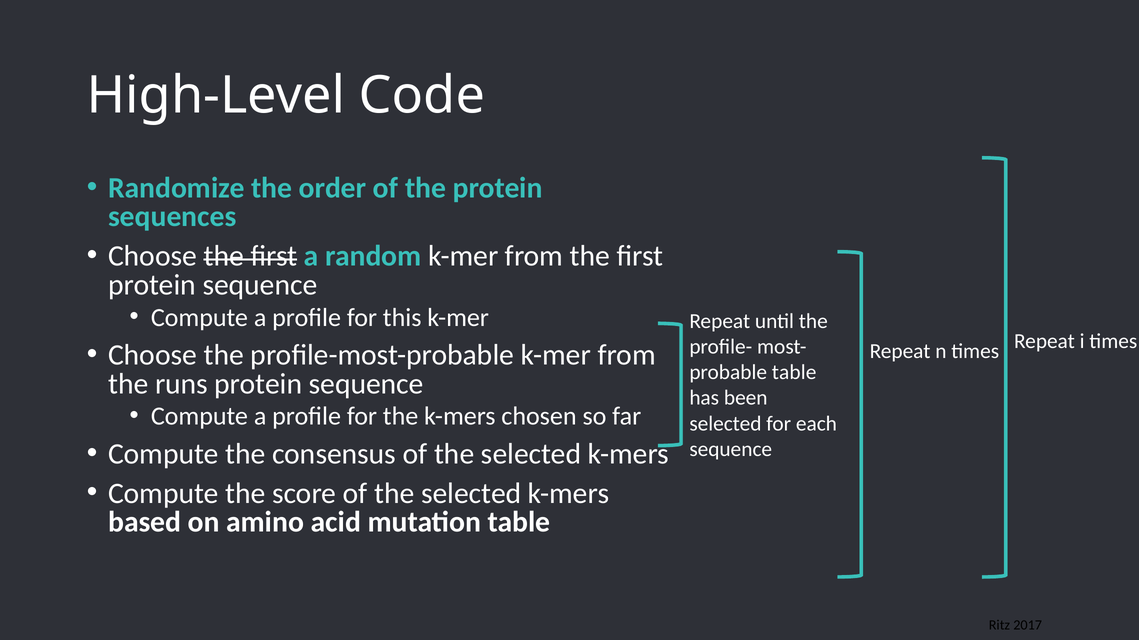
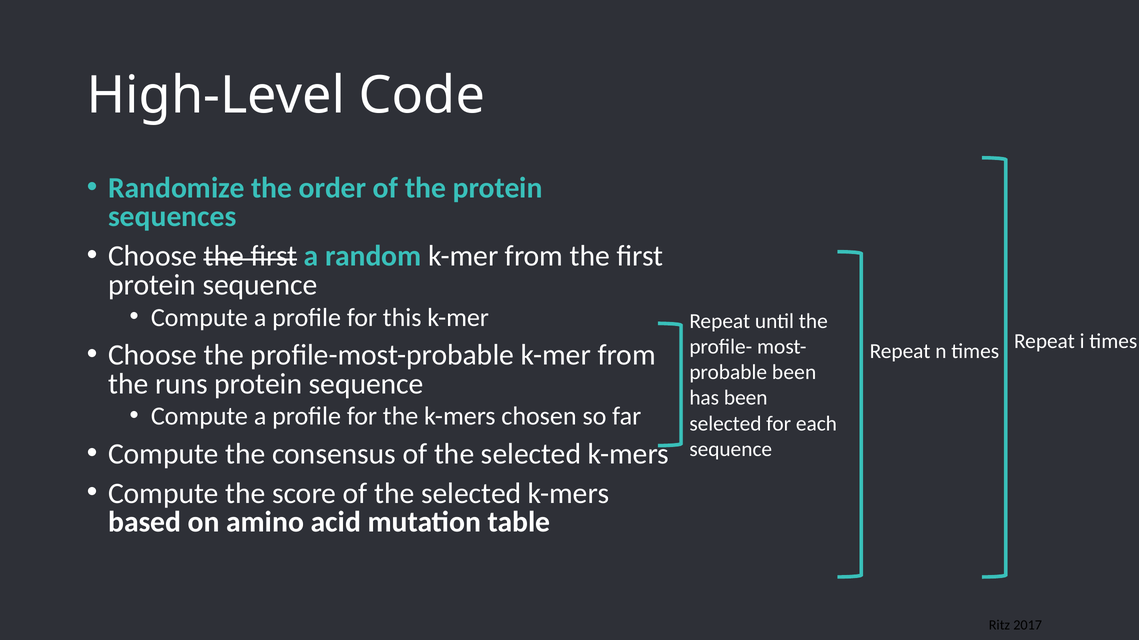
table: table -> been (794, 373)
